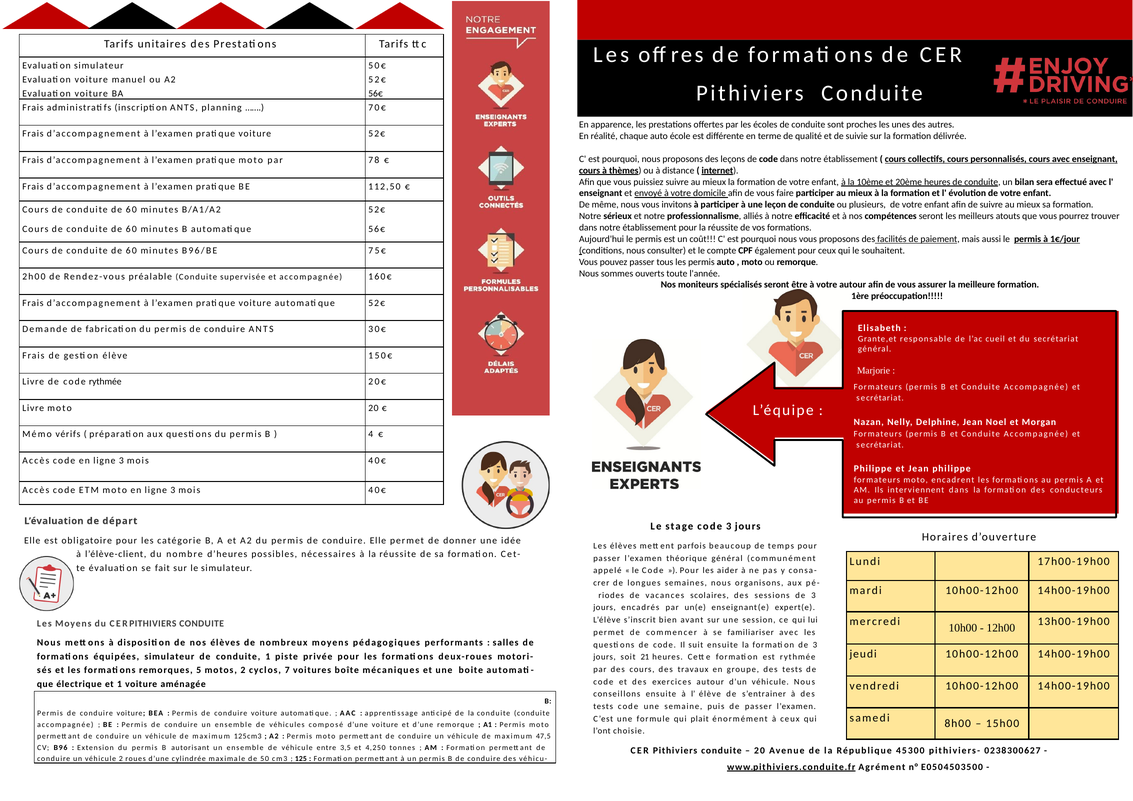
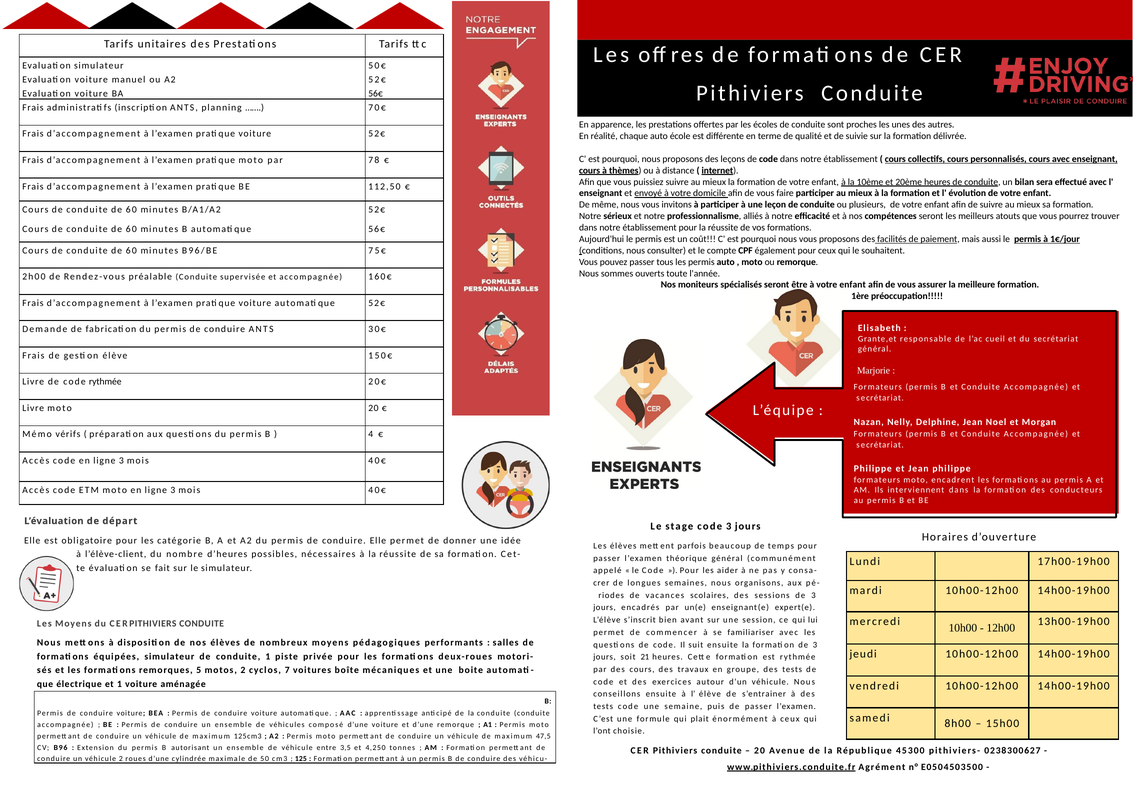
autour: autour -> enfant (853, 285)
